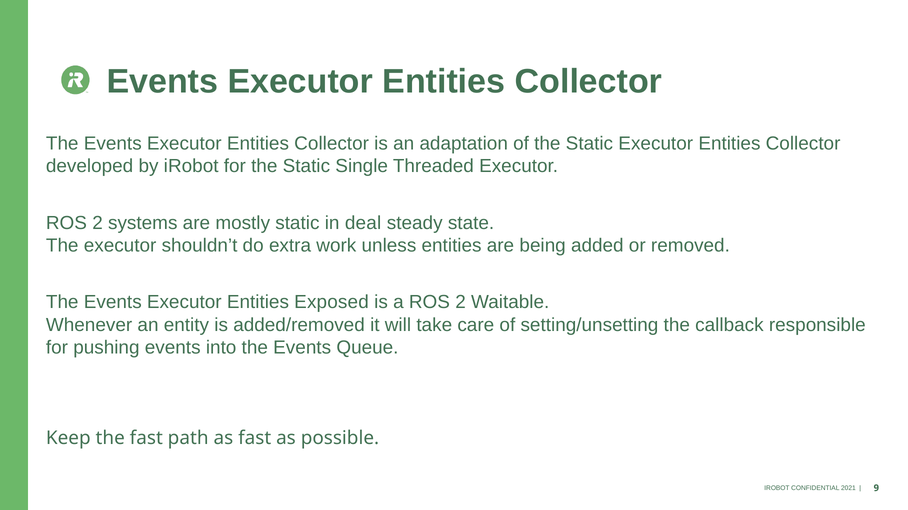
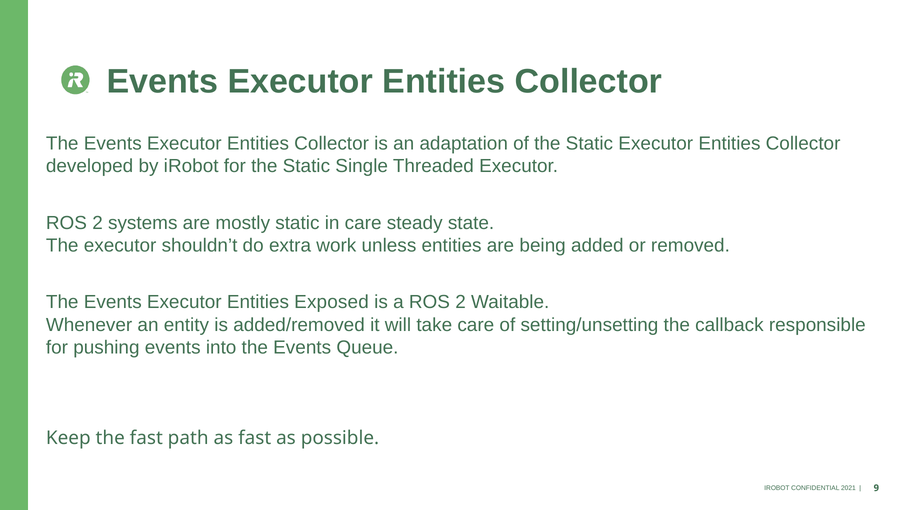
in deal: deal -> care (363, 223)
